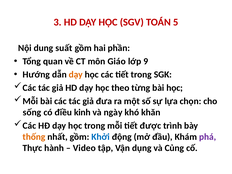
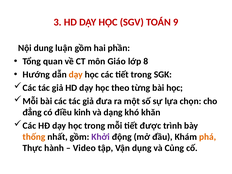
5: 5 -> 9 (176, 22)
suất: suất -> luận (64, 48)
9: 9 -> 8 (146, 61)
sống: sống -> đẳng (32, 112)
ngày: ngày -> dạng (113, 112)
Khởi colour: blue -> purple (101, 137)
phá colour: purple -> orange (208, 137)
